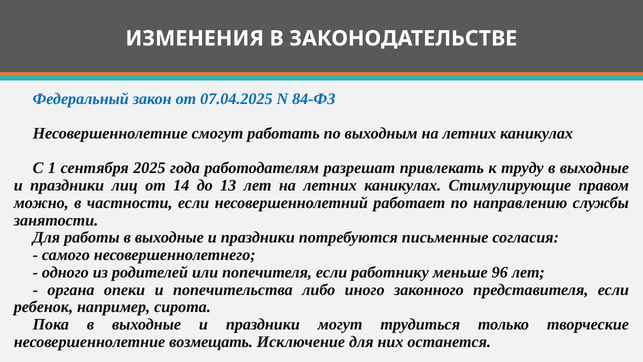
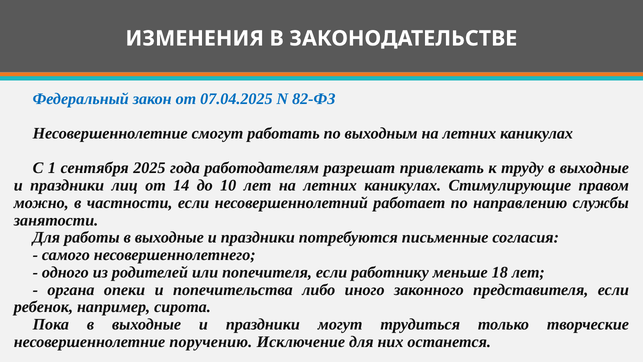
84-ФЗ: 84-ФЗ -> 82-ФЗ (314, 99)
13: 13 -> 10 (228, 185)
96: 96 -> 18 (500, 272)
возмещать: возмещать -> поручению (211, 342)
